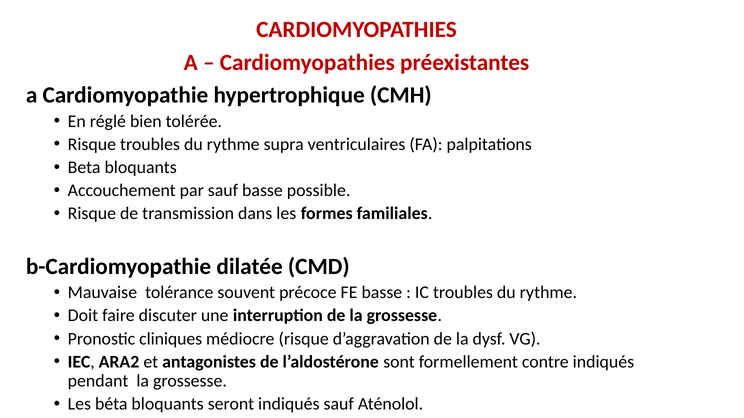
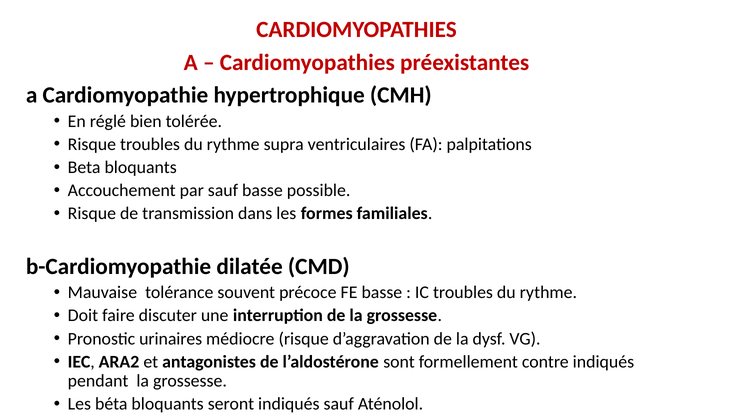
cliniques: cliniques -> urinaires (171, 339)
